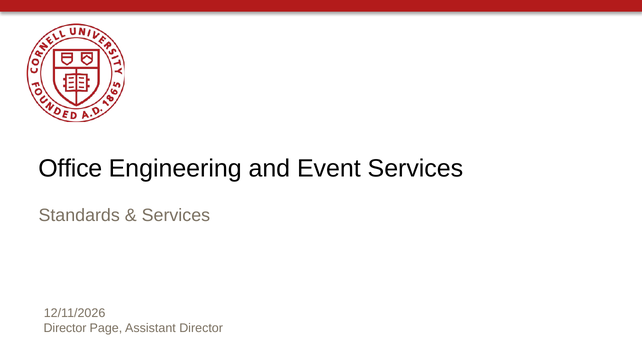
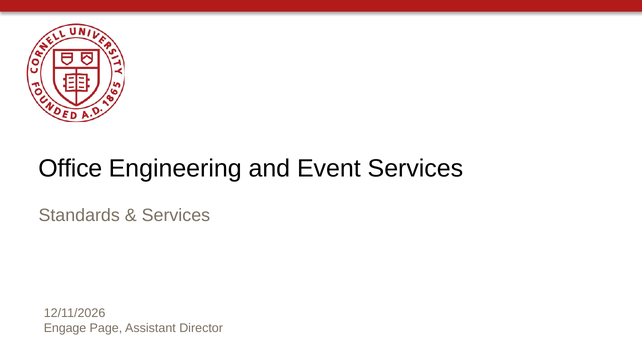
Director: Director -> Engage (65, 328)
